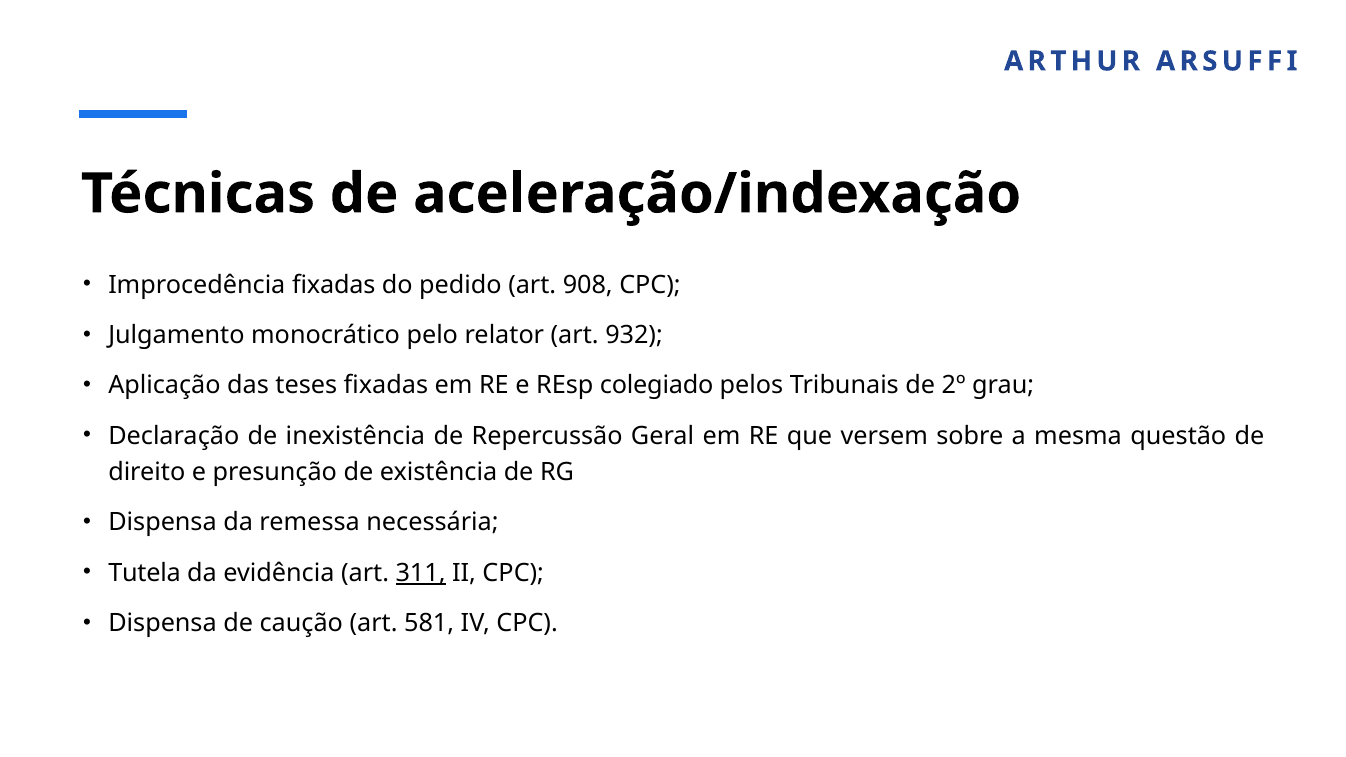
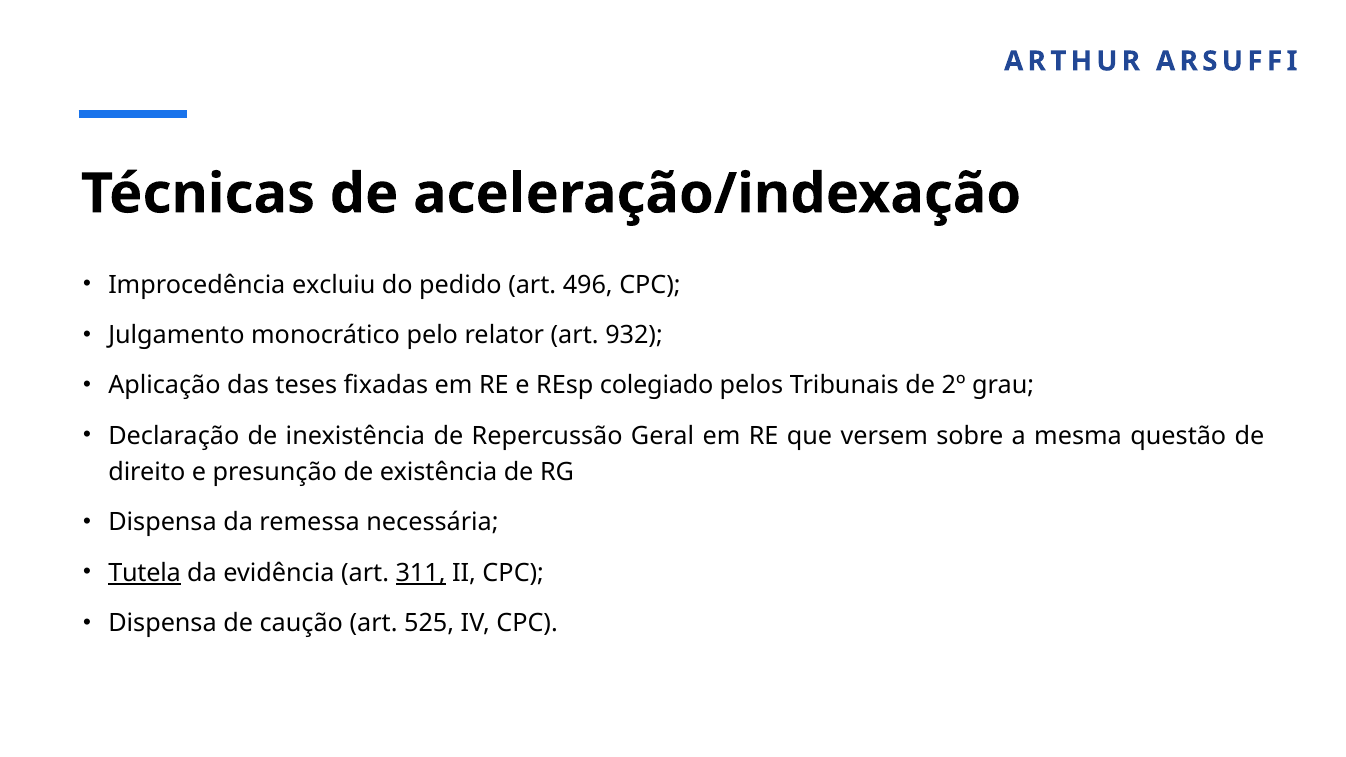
Improcedência fixadas: fixadas -> excluiu (334, 285)
908: 908 -> 496 (588, 285)
Tutela underline: none -> present (145, 573)
581: 581 -> 525 (429, 623)
